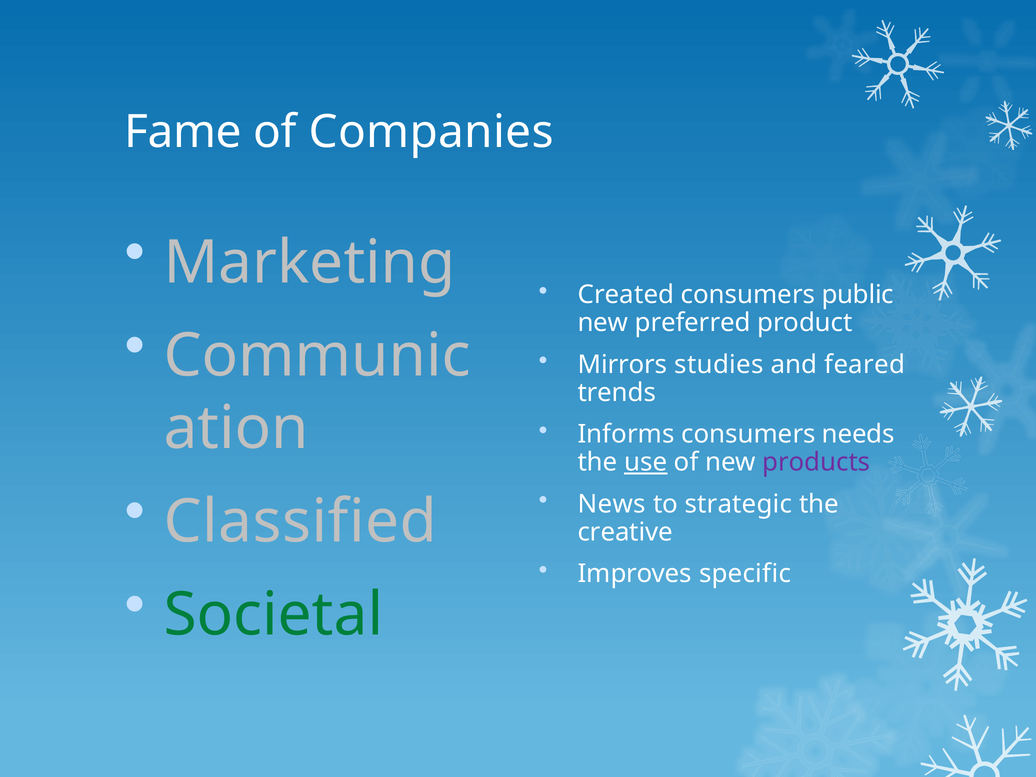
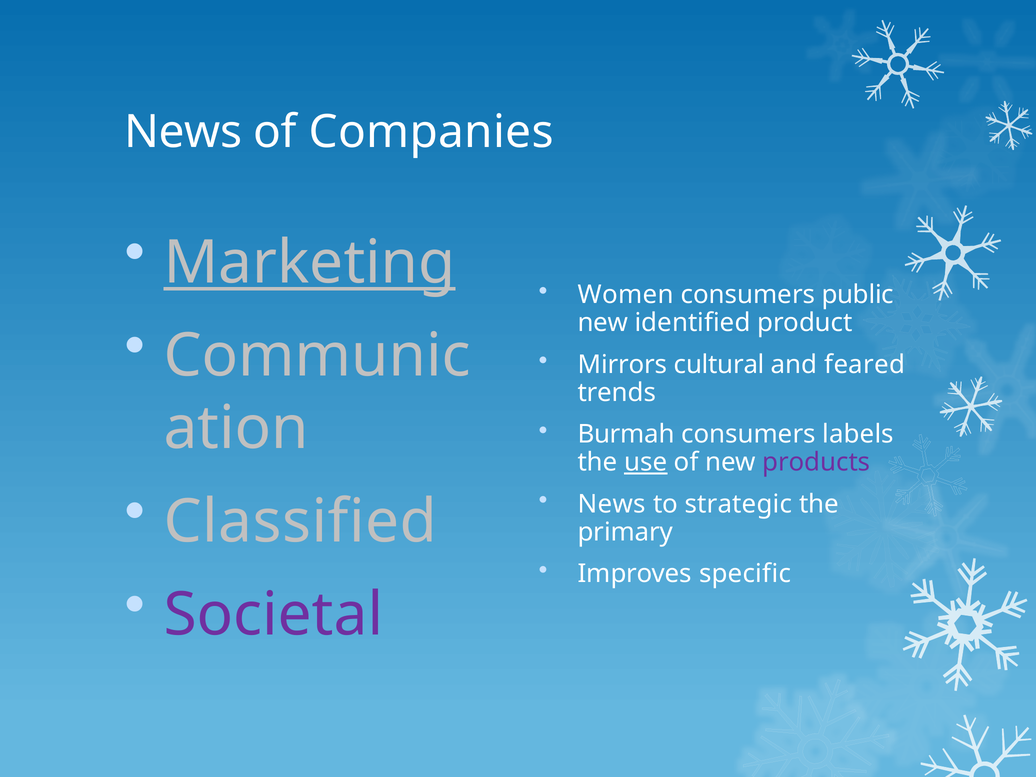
Fame: Fame -> News (183, 132)
Marketing underline: none -> present (309, 263)
Created: Created -> Women (626, 295)
preferred: preferred -> identified (693, 323)
studies: studies -> cultural (719, 365)
Informs: Informs -> Burmah (626, 434)
needs: needs -> labels (858, 434)
creative: creative -> primary (625, 532)
Societal colour: green -> purple (273, 615)
